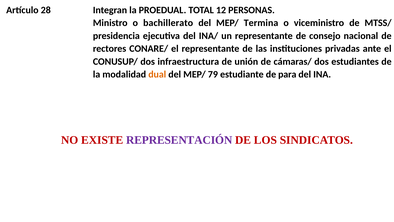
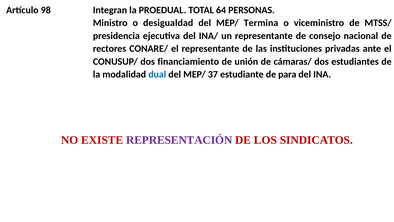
28: 28 -> 98 (46, 10)
12: 12 -> 64 (221, 10)
bachillerato: bachillerato -> desigualdad (168, 23)
infraestructura: infraestructura -> financiamiento (188, 61)
dual colour: orange -> blue (157, 74)
79: 79 -> 37 (213, 74)
